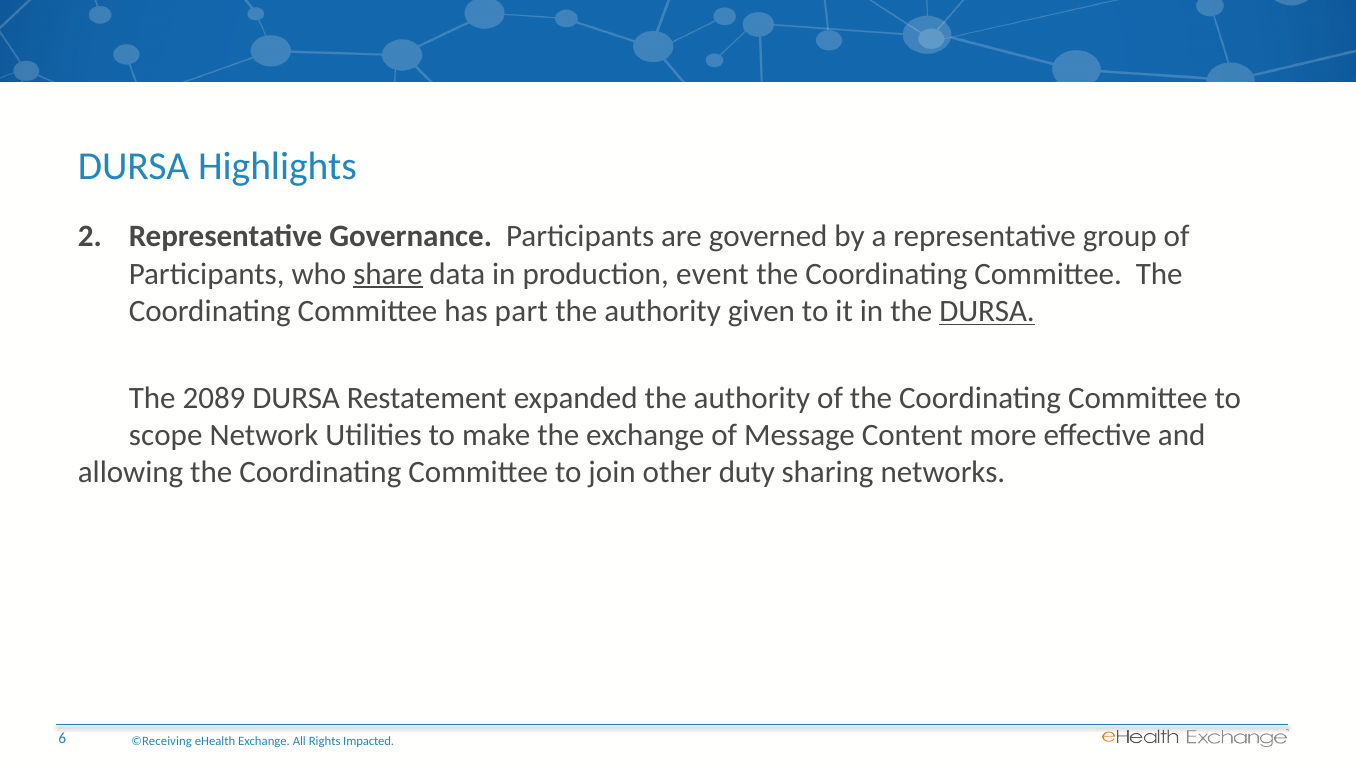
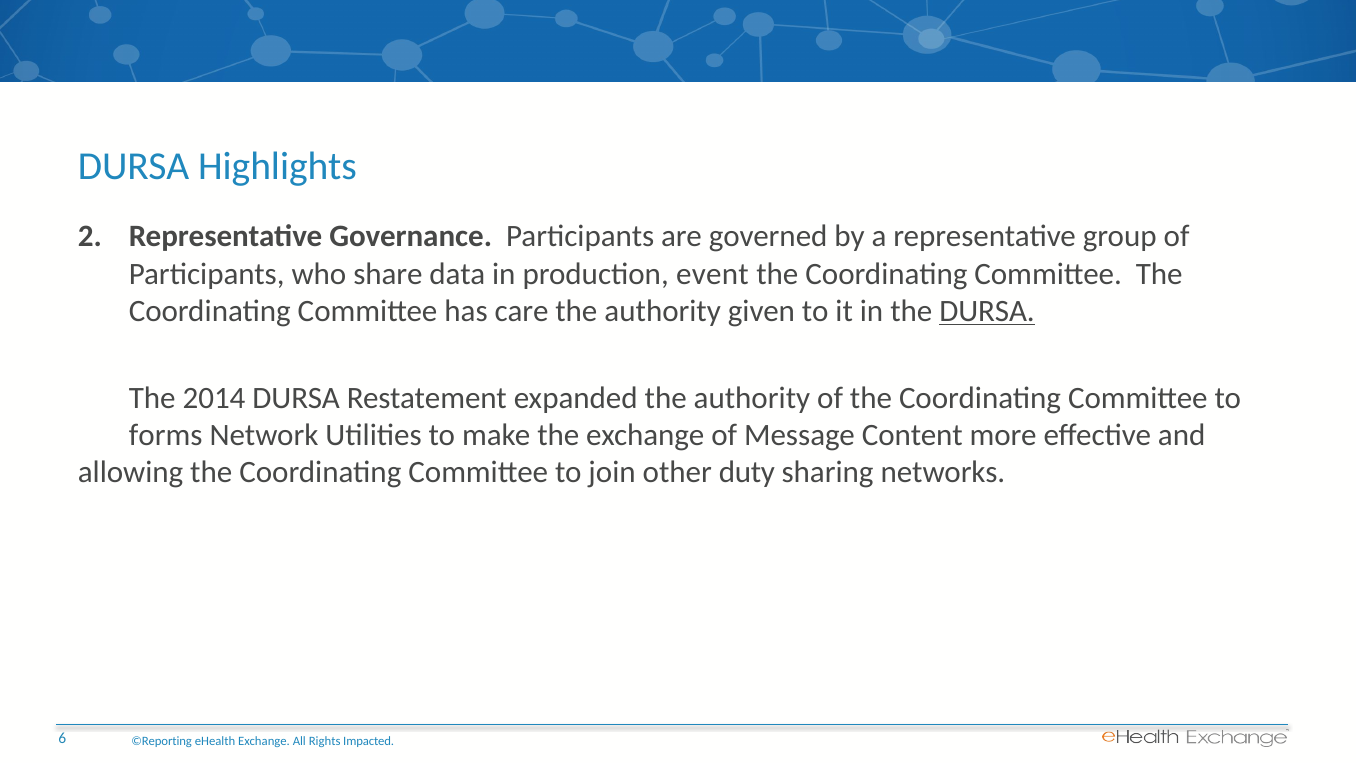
share underline: present -> none (388, 274)
part: part -> care (522, 311)
2089: 2089 -> 2014 (214, 398)
scope: scope -> forms (166, 435)
©Receiving: ©Receiving -> ©Reporting (162, 741)
